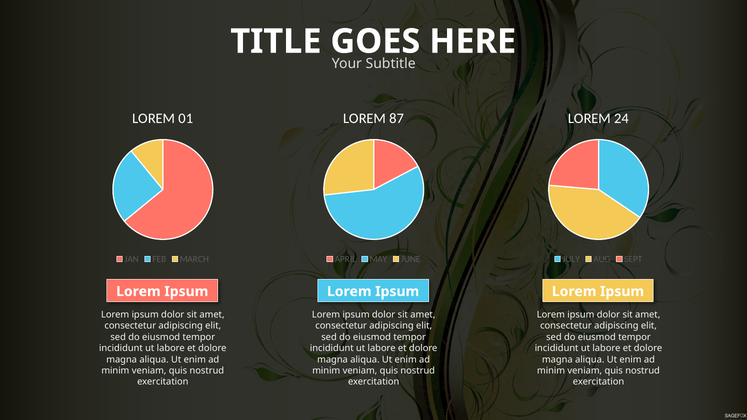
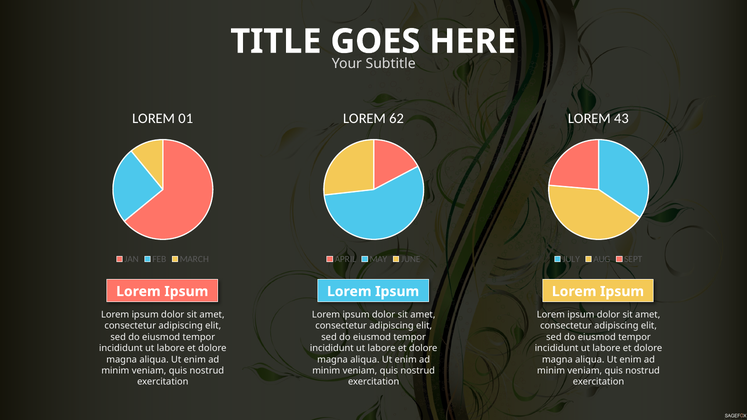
87: 87 -> 62 (397, 119)
24: 24 -> 43 (621, 119)
